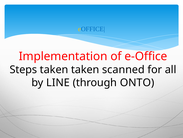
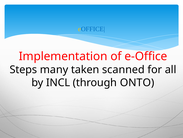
Steps taken: taken -> many (54, 69)
LINE: LINE -> INCL (58, 82)
